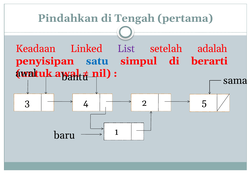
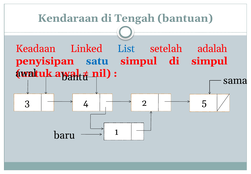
Pindahkan: Pindahkan -> Kendaraan (68, 18)
pertama: pertama -> bantuan (185, 18)
List colour: purple -> blue (126, 49)
di berarti: berarti -> simpul (209, 61)
